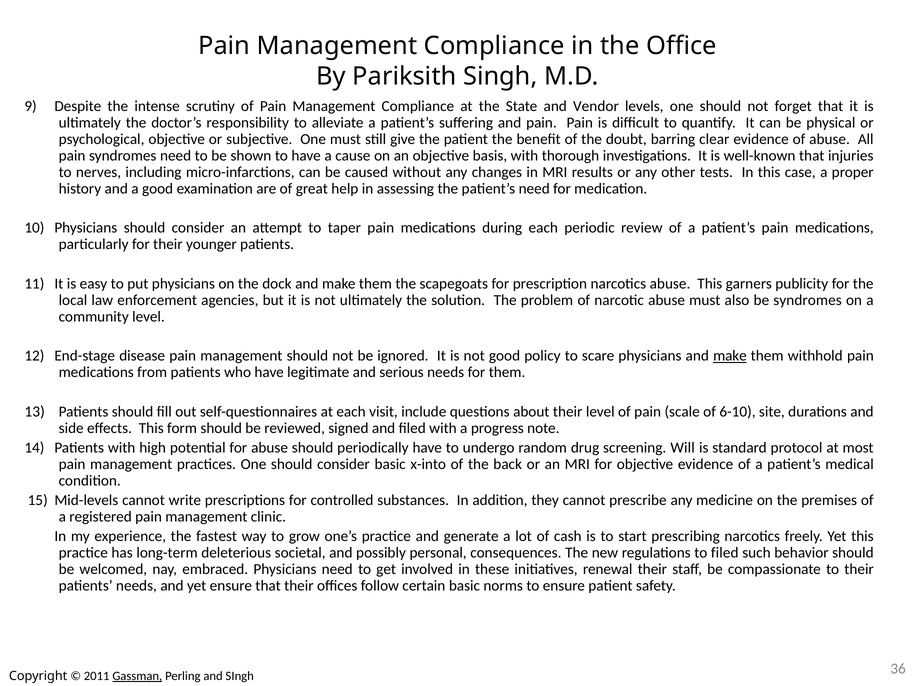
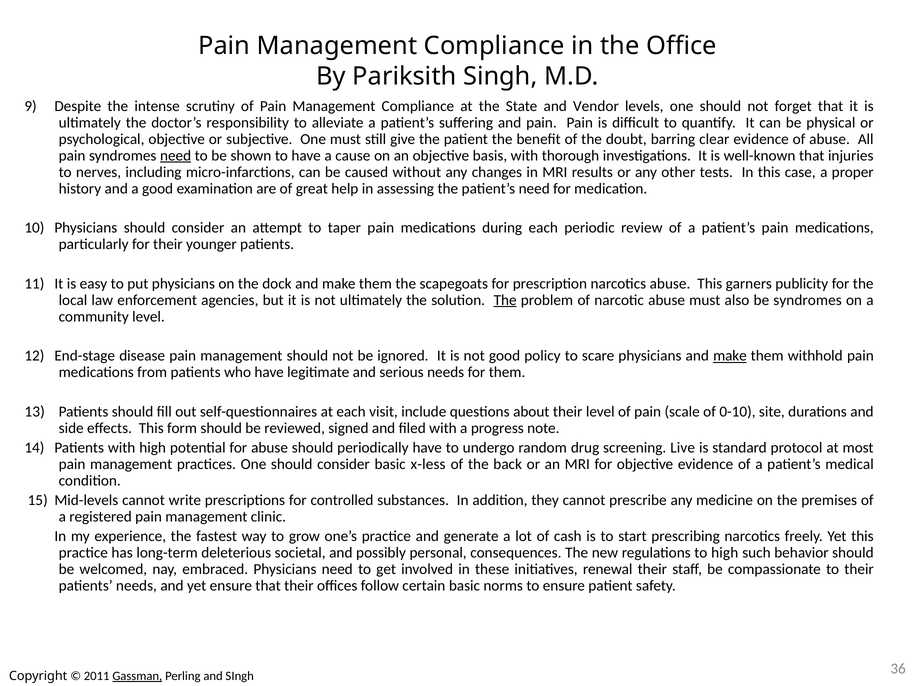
need underline: none -> present (176, 156)
The underline: none -> present (505, 300)
6-10: 6-10 -> 0-10 (737, 412)
Will: Will -> Live (683, 448)
x-into: x-into -> x-less (428, 464)
to filed: filed -> high (725, 553)
